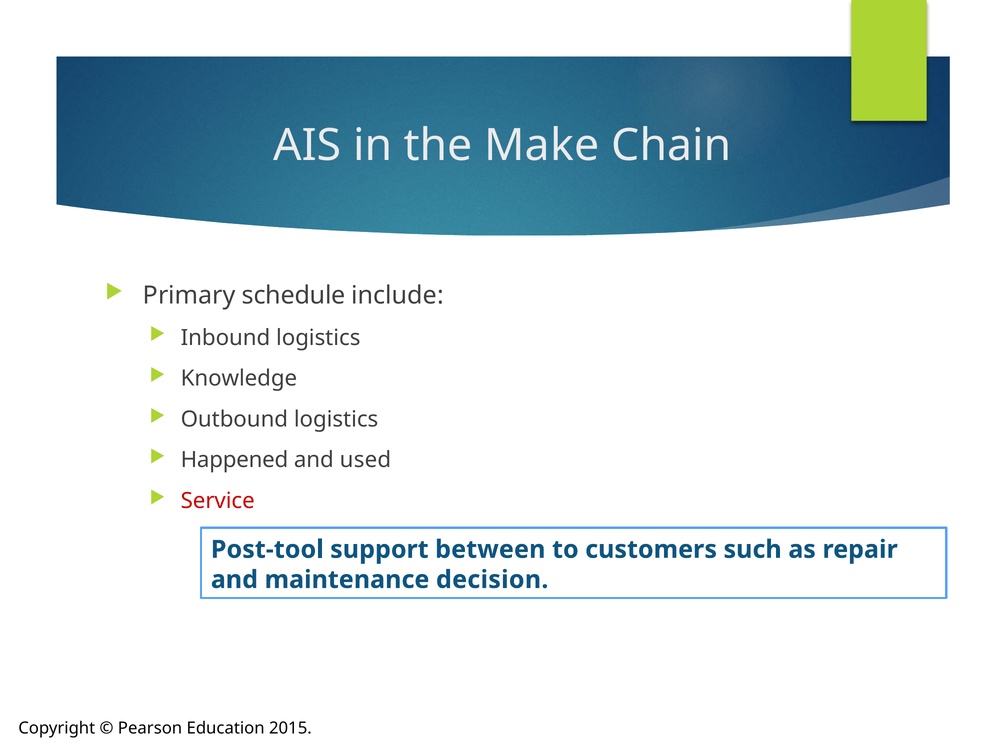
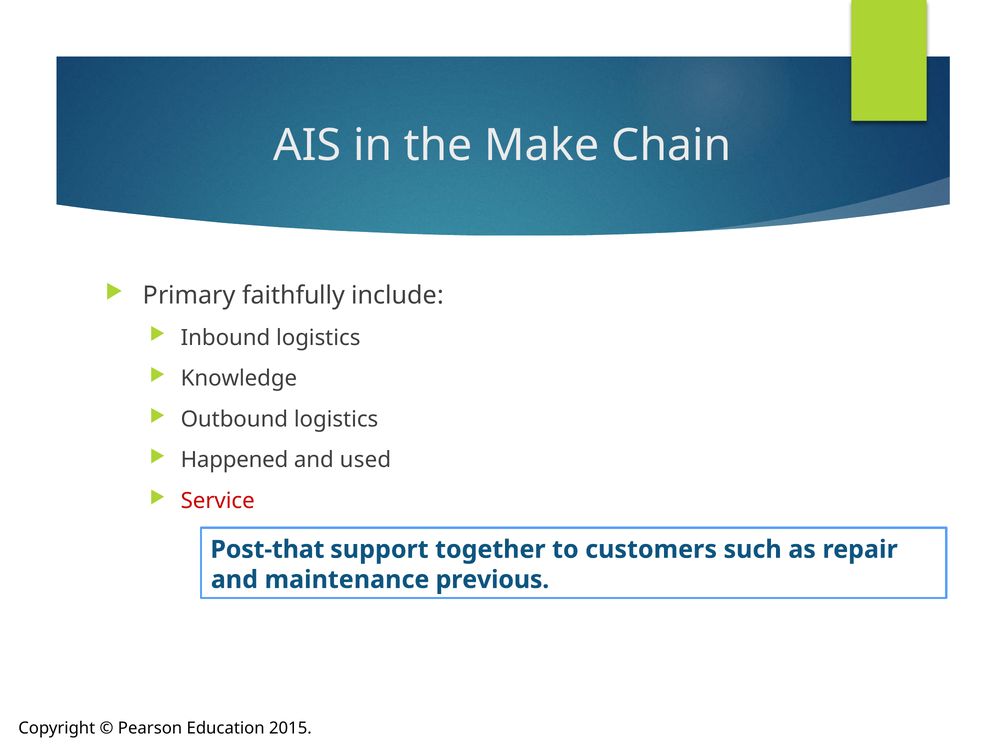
schedule: schedule -> faithfully (294, 295)
Post-tool: Post-tool -> Post-that (267, 549)
between: between -> together (490, 549)
decision: decision -> previous (492, 580)
